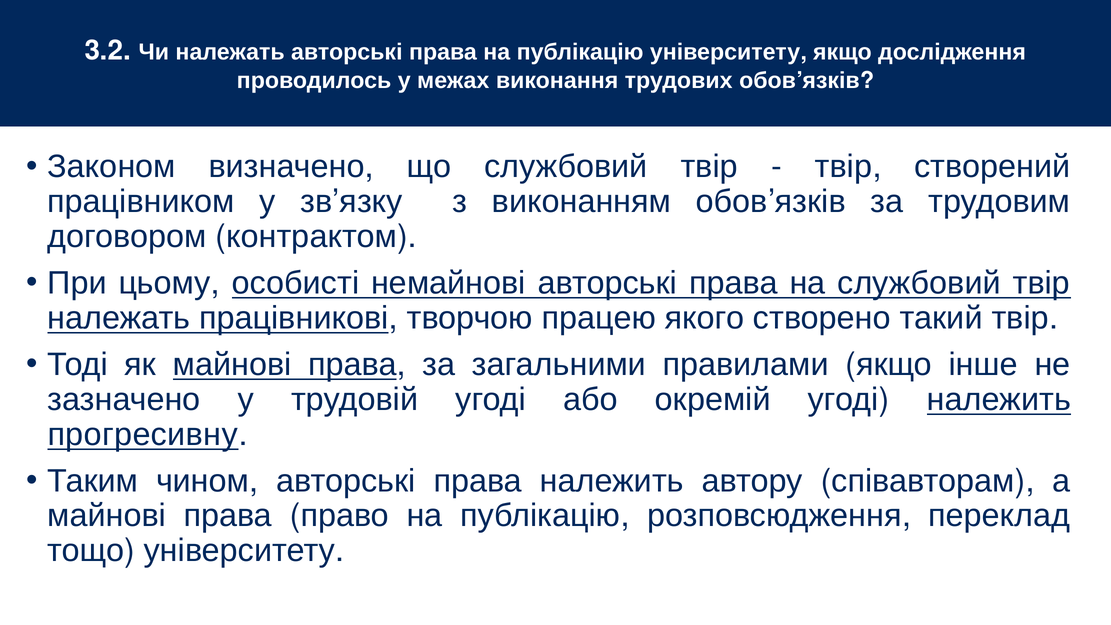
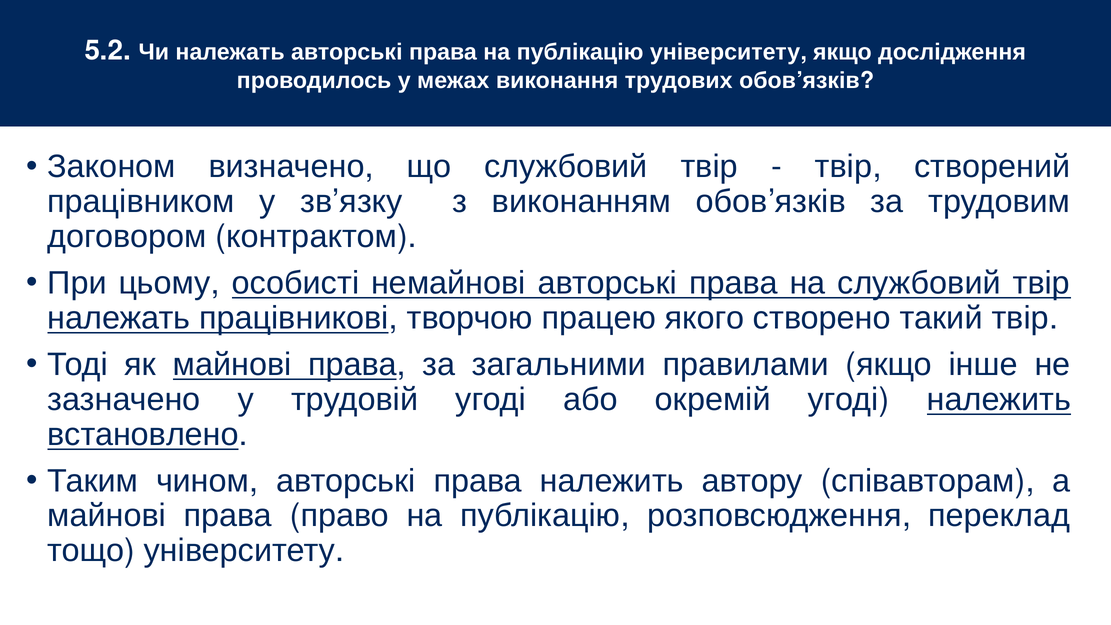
3.2: 3.2 -> 5.2 (108, 51)
прогресивну: прогресивну -> встановлено (143, 434)
